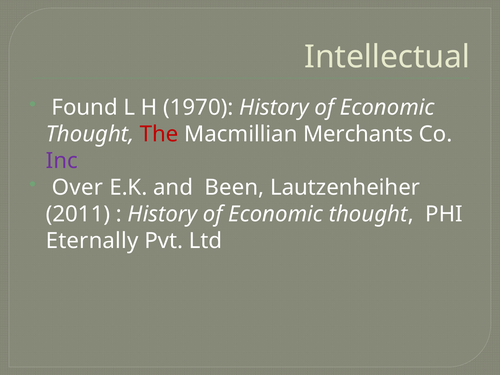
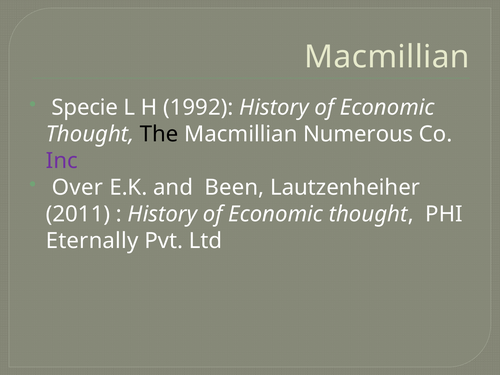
Intellectual: Intellectual -> Macmillian (387, 57)
Found: Found -> Specie (85, 107)
1970: 1970 -> 1992 (198, 107)
The colour: red -> black (159, 134)
Merchants: Merchants -> Numerous (358, 134)
